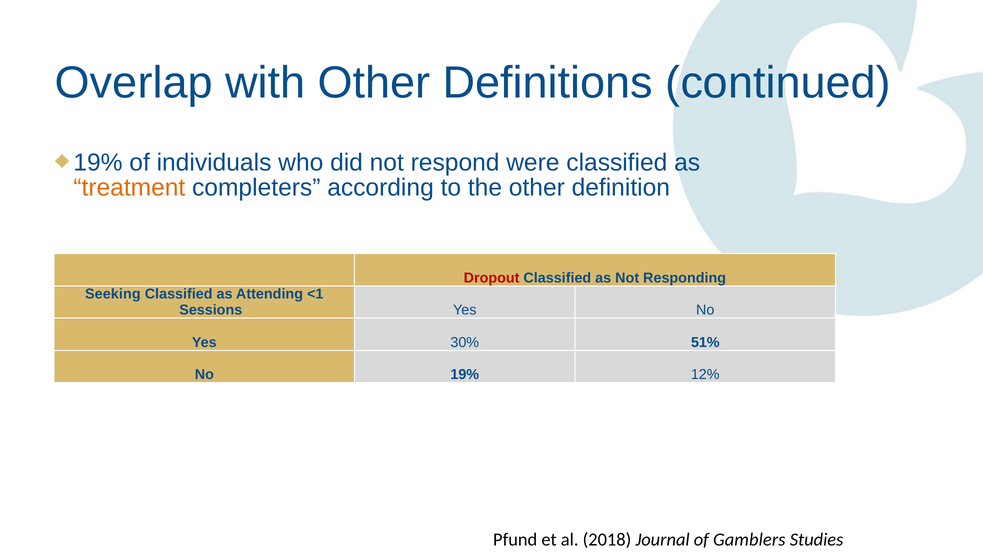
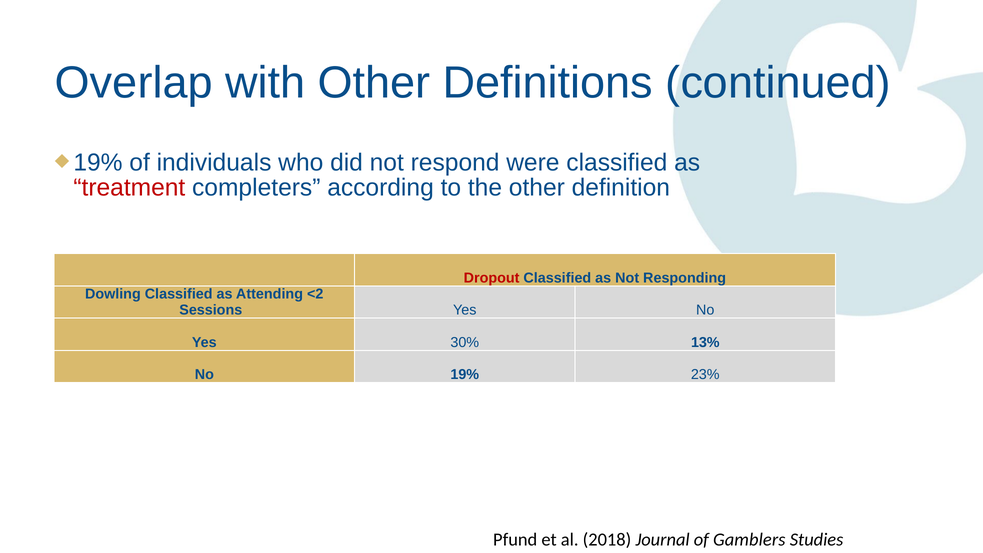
treatment colour: orange -> red (129, 187)
Seeking: Seeking -> Dowling (113, 294)
<1: <1 -> <2 (315, 294)
51%: 51% -> 13% (705, 342)
12%: 12% -> 23% (705, 375)
